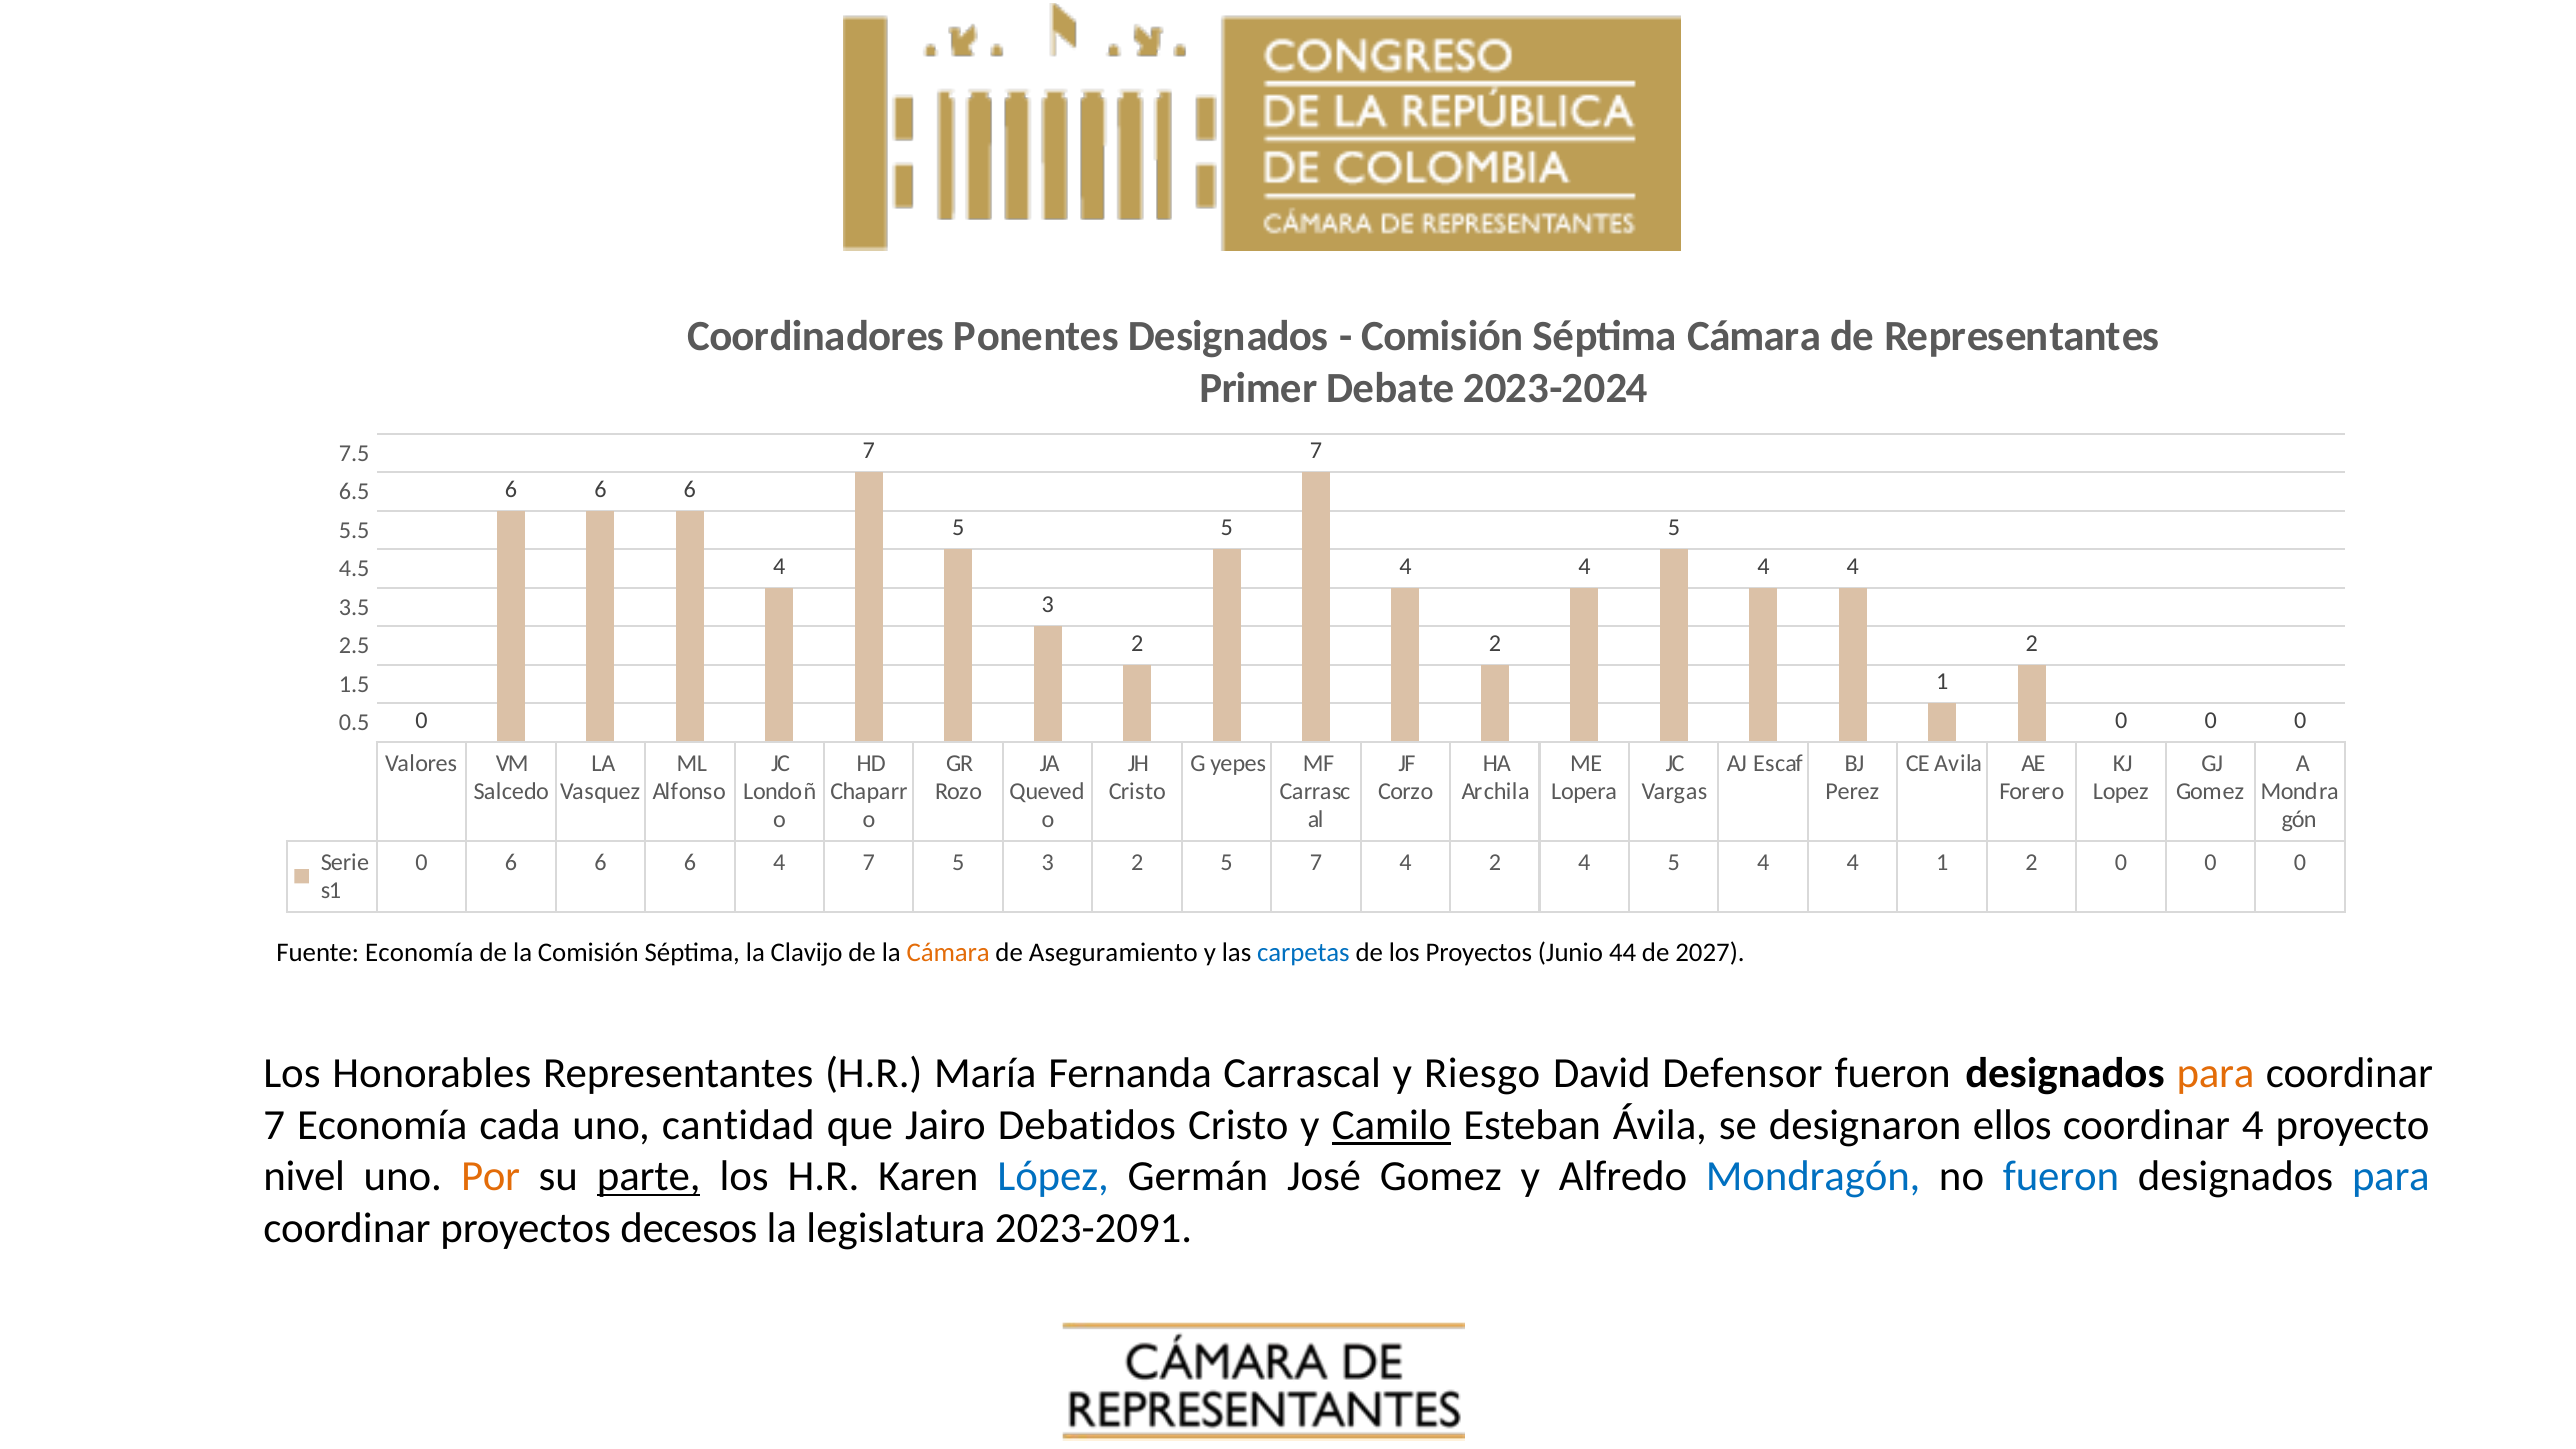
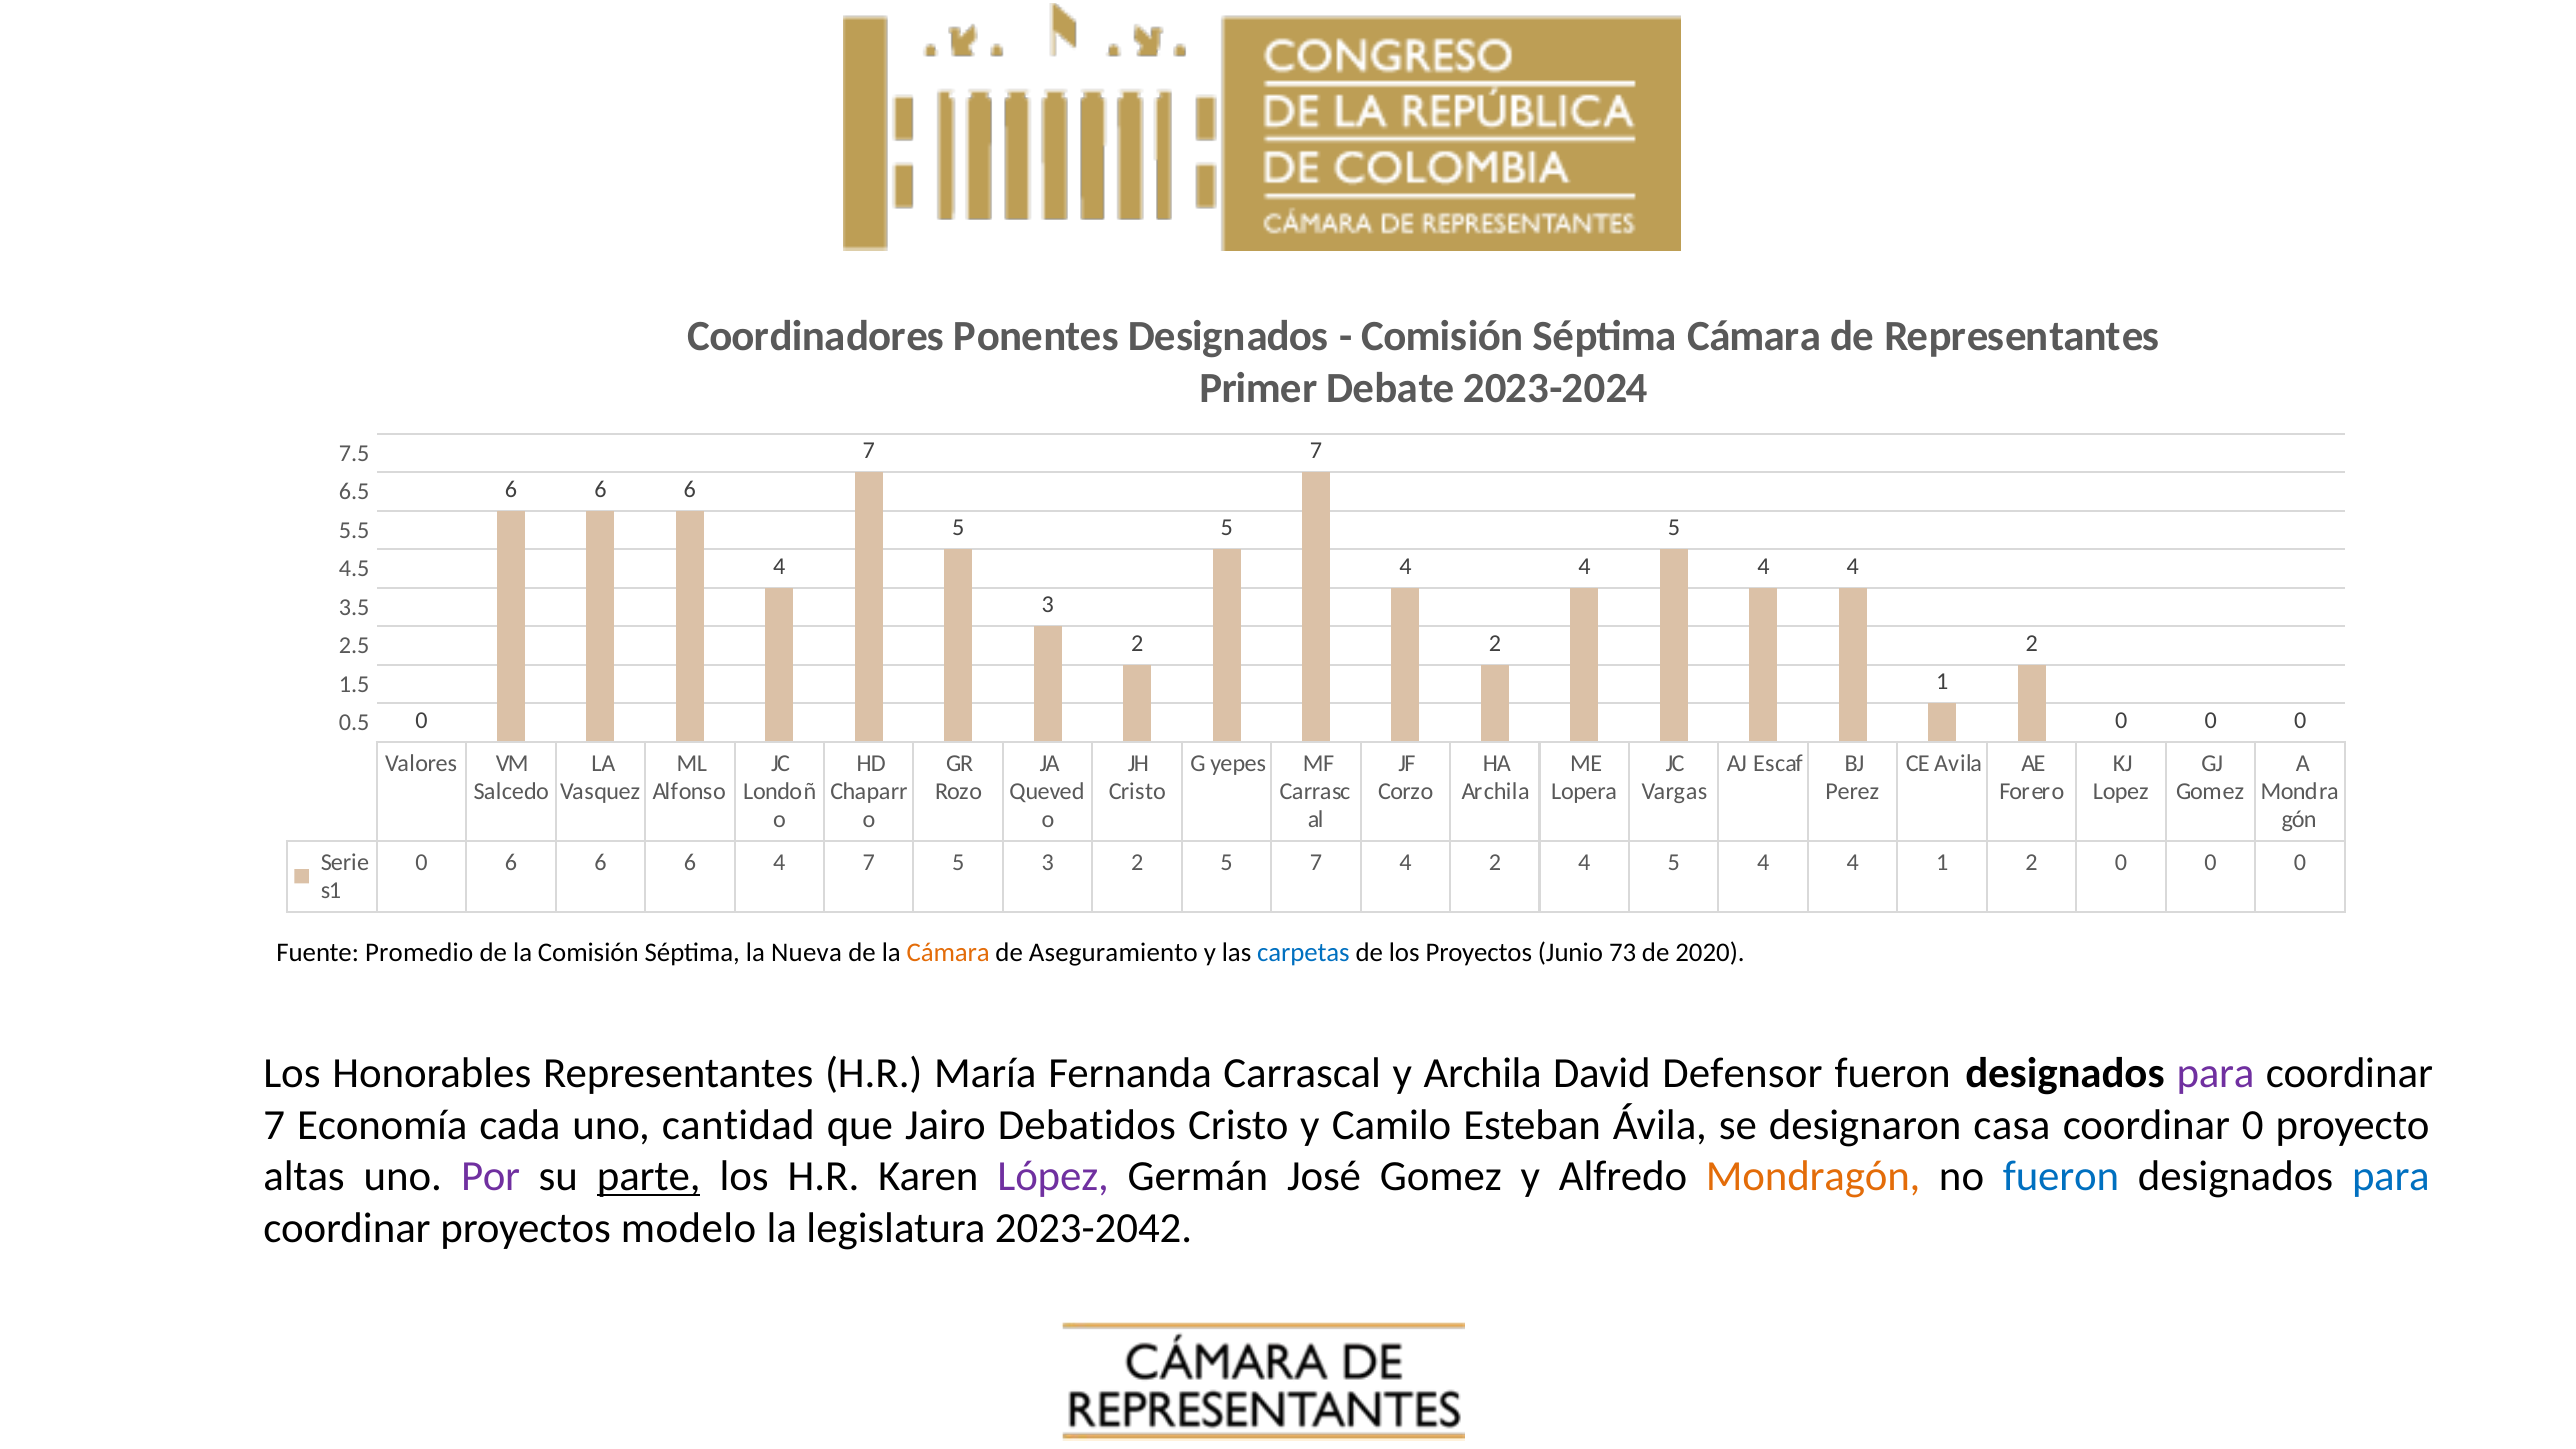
Fuente Economía: Economía -> Promedio (419, 952)
Clavijo: Clavijo -> Nueva (806, 952)
44: 44 -> 73 (1623, 952)
2027: 2027 -> 2020 (1710, 952)
y Riesgo: Riesgo -> Archila (1483, 1073)
para colour: orange -> purple (2216, 1073)
Camilo underline: present -> none (1391, 1125)
ellos: ellos -> casa (2012, 1125)
coordinar 4: 4 -> 0 (2253, 1125)
nivel: nivel -> altas (304, 1176)
Por colour: orange -> purple (491, 1176)
López colour: blue -> purple (1053, 1176)
Mondragón colour: blue -> orange (1813, 1176)
decesos: decesos -> modelo (689, 1228)
2023-2091: 2023-2091 -> 2023-2042 (1094, 1228)
